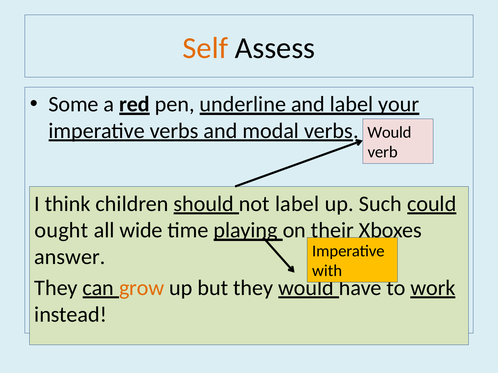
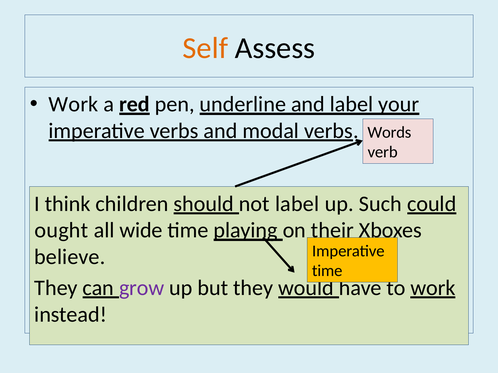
Some: Some -> Work (73, 104)
Would: Would -> Words (389, 132)
answer: answer -> believe (70, 257)
with: with -> time (327, 271)
grow colour: orange -> purple (142, 288)
